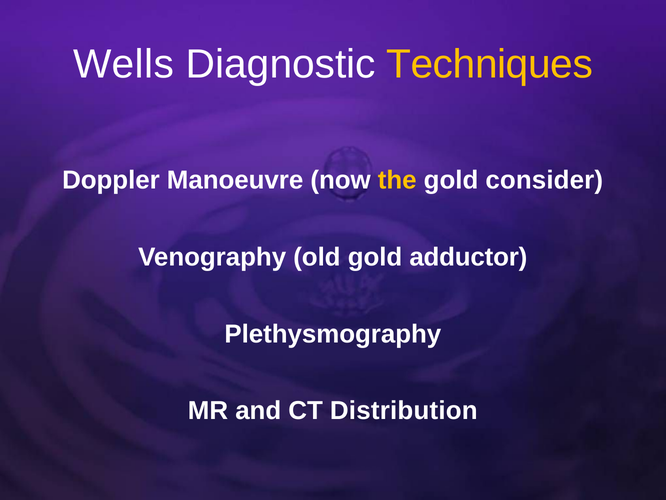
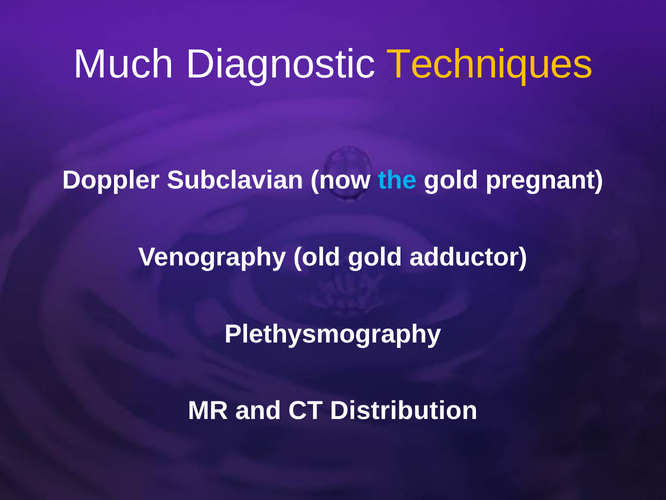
Wells: Wells -> Much (124, 64)
Manoeuvre: Manoeuvre -> Subclavian (235, 180)
the colour: yellow -> light blue (397, 180)
consider: consider -> pregnant (544, 180)
